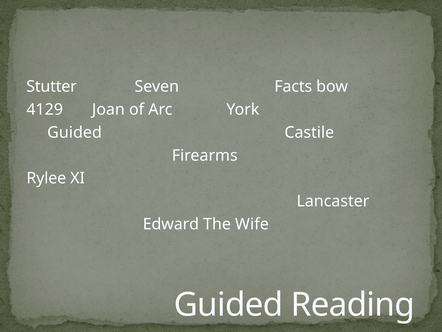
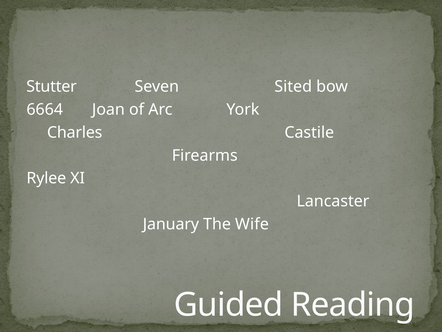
Facts: Facts -> Sited (293, 87)
4129: 4129 -> 6664 (45, 109)
Guided: Guided -> Charles (75, 132)
Edward: Edward -> January (171, 224)
